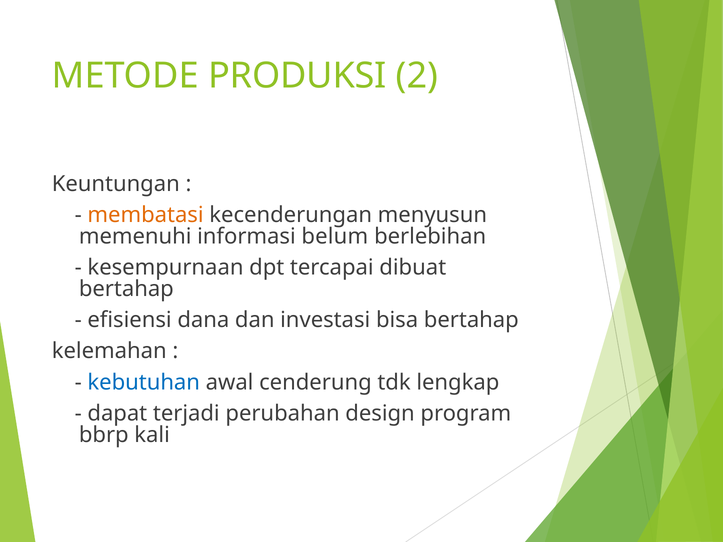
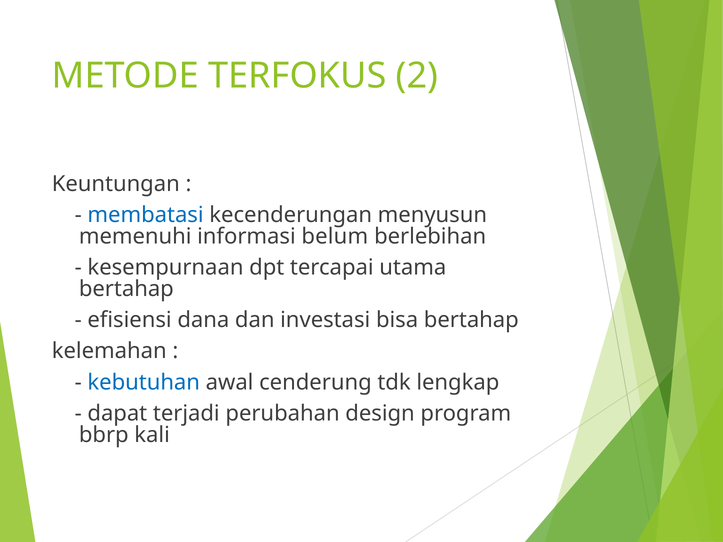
PRODUKSI: PRODUKSI -> TERFOKUS (297, 76)
membatasi colour: orange -> blue (146, 215)
dibuat: dibuat -> utama (413, 268)
